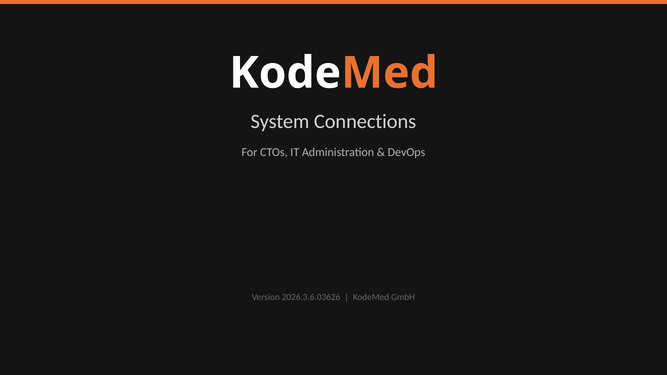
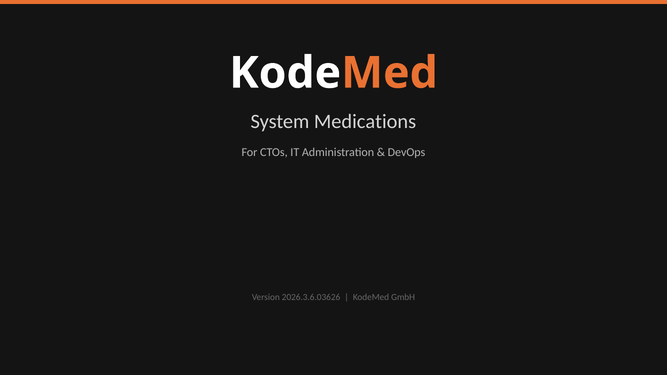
Connections: Connections -> Medications (365, 121)
